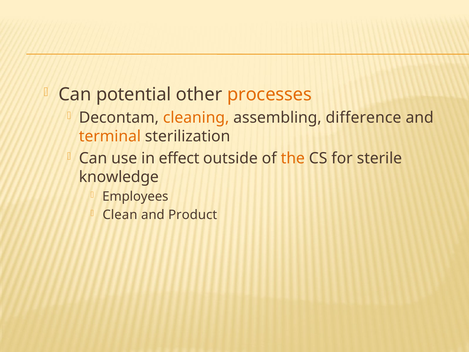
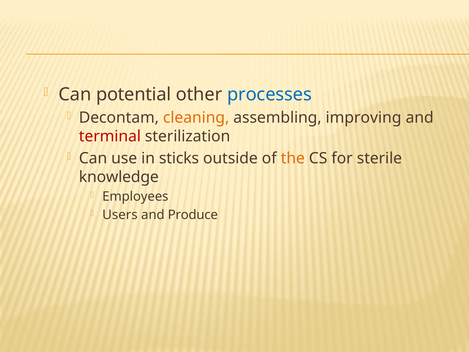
processes colour: orange -> blue (269, 94)
difference: difference -> improving (364, 118)
terminal colour: orange -> red (110, 136)
effect: effect -> sticks (179, 158)
Clean: Clean -> Users (120, 215)
Product: Product -> Produce (193, 215)
